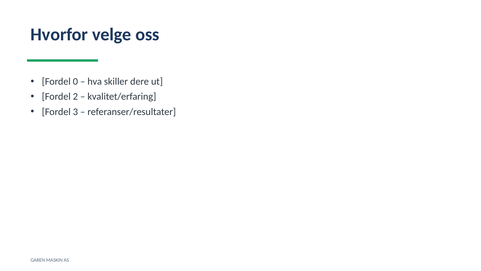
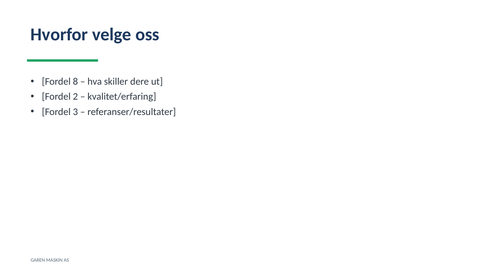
0: 0 -> 8 (75, 81)
